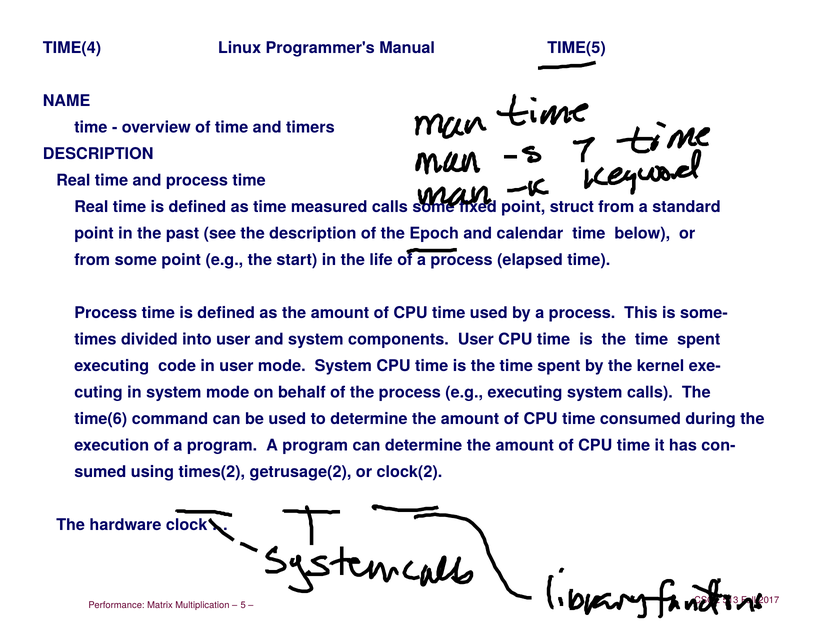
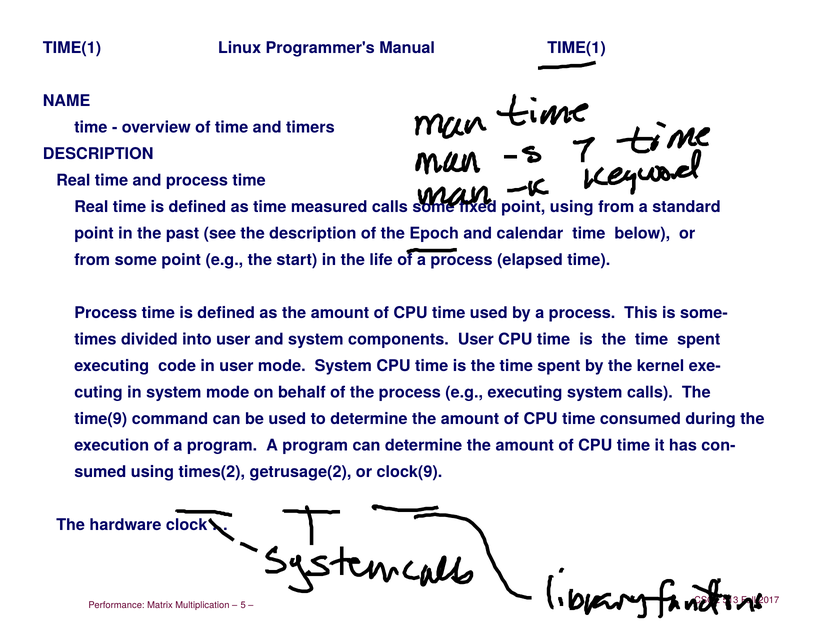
TIME(4: TIME(4 -> TIME(1 (72, 48)
Manual TIME(5: TIME(5 -> TIME(1 (577, 48)
point struct: struct -> using (572, 207)
time(6: time(6 -> time(9 (101, 419)
clock(2: clock(2 -> clock(9 (409, 472)
